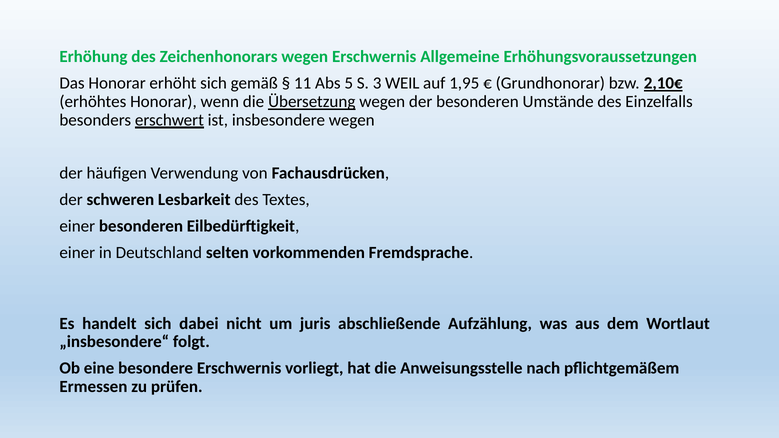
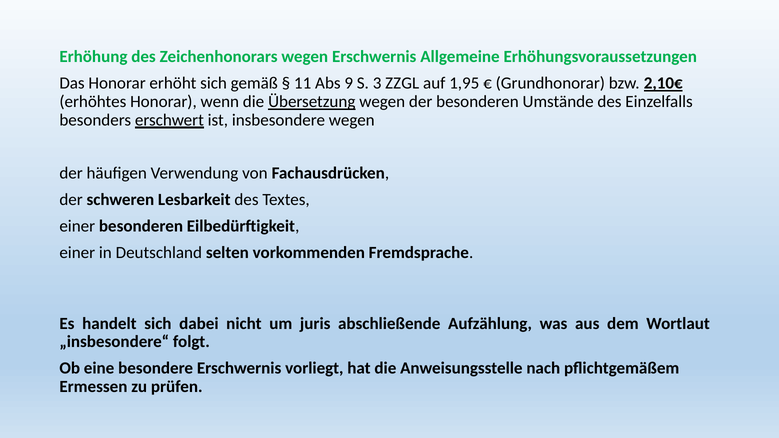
5: 5 -> 9 (349, 83)
WEIL: WEIL -> ZZGL (402, 83)
